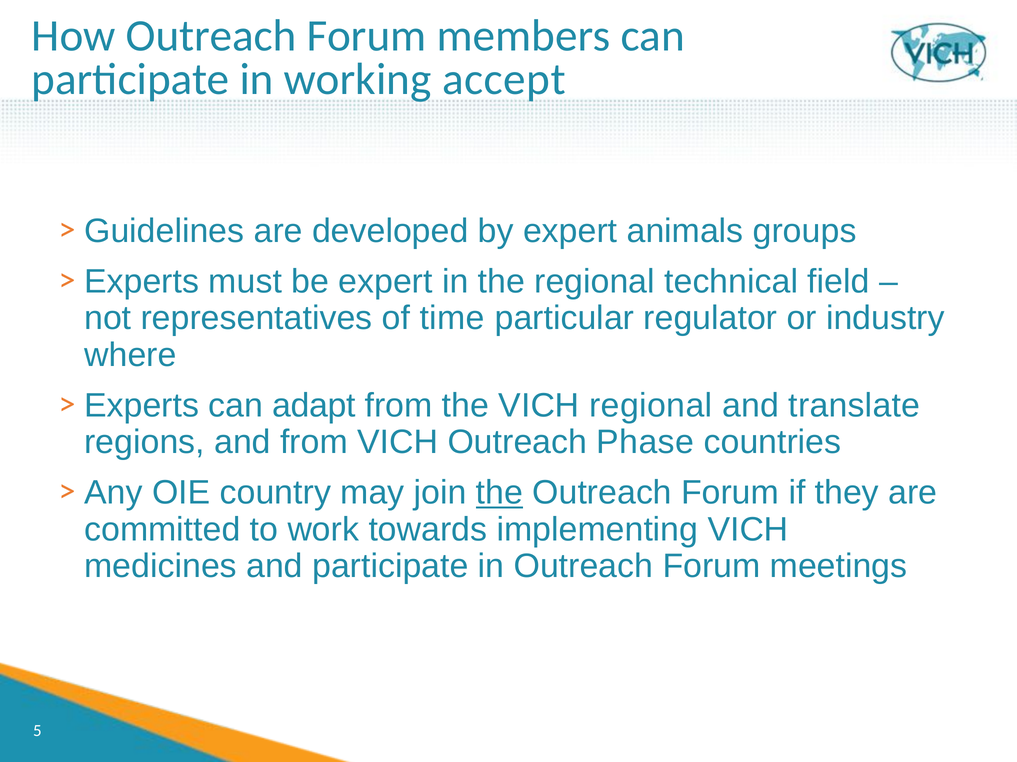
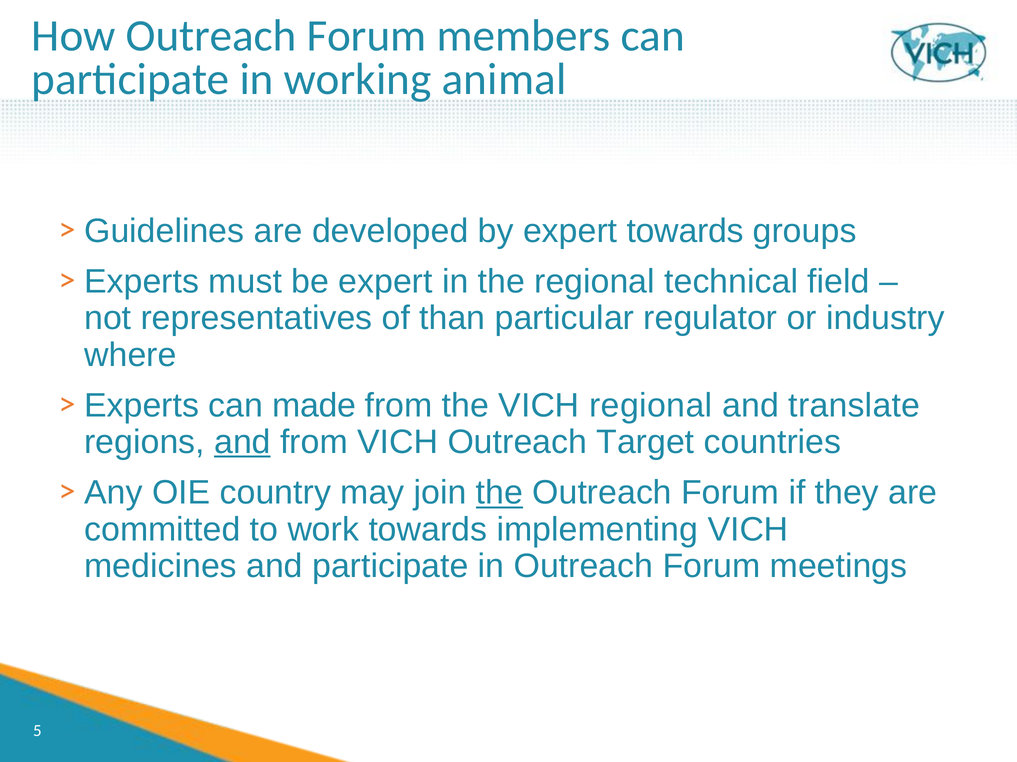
accept: accept -> animal (504, 79)
expert animals: animals -> towards (685, 231)
time: time -> than (452, 319)
adapt: adapt -> made (314, 406)
and underline: none -> present (242, 443)
Phase: Phase -> Target (645, 443)
